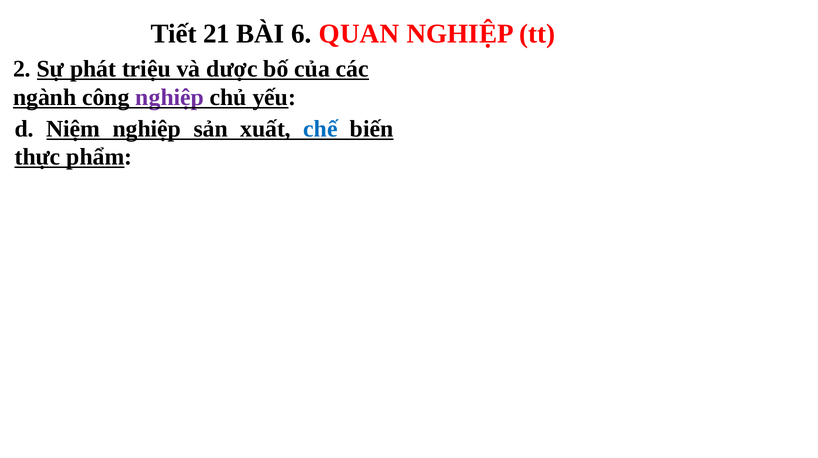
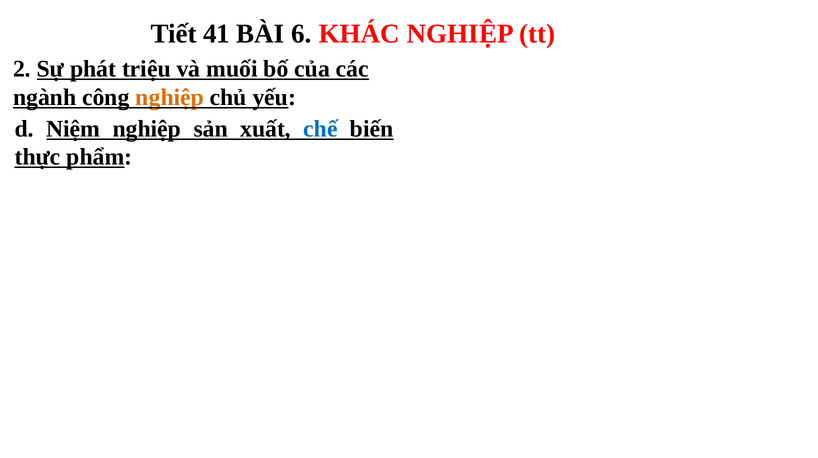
21: 21 -> 41 (217, 34)
QUAN: QUAN -> KHÁC (359, 34)
dược: dược -> muối (232, 69)
nghiệp colour: purple -> orange (170, 97)
